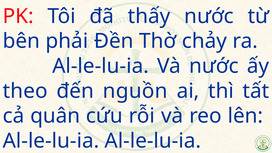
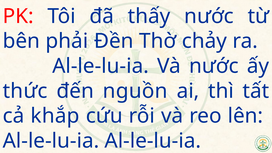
theo: theo -> thức (25, 91)
quân: quân -> khắp (55, 116)
